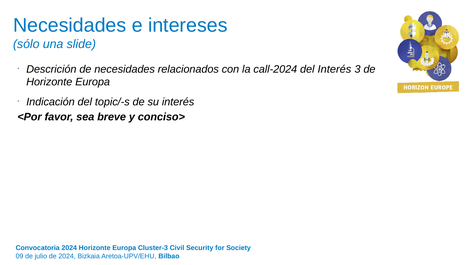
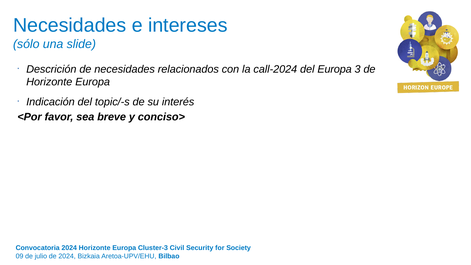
del Interés: Interés -> Europa (335, 69)
